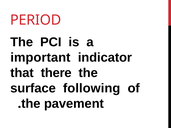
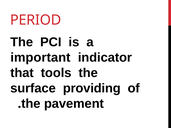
there: there -> tools (56, 73)
following: following -> providing (92, 88)
